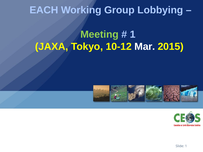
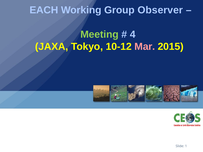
Lobbying: Lobbying -> Observer (160, 10)
1: 1 -> 4 (133, 34)
Mar colour: white -> pink (145, 47)
